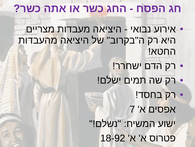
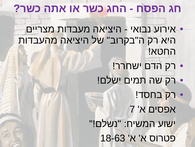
18-92: 18-92 -> 18-63 (113, 138)
